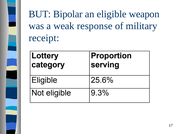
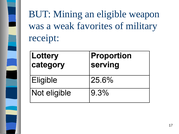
Bipolar: Bipolar -> Mining (68, 14)
response: response -> favorites (95, 26)
